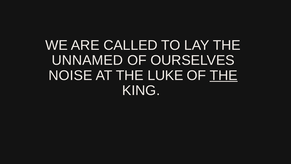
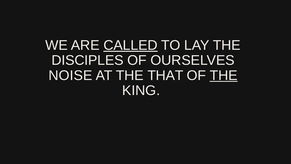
CALLED underline: none -> present (131, 45)
UNNAMED: UNNAMED -> DISCIPLES (87, 60)
LUKE: LUKE -> THAT (165, 75)
